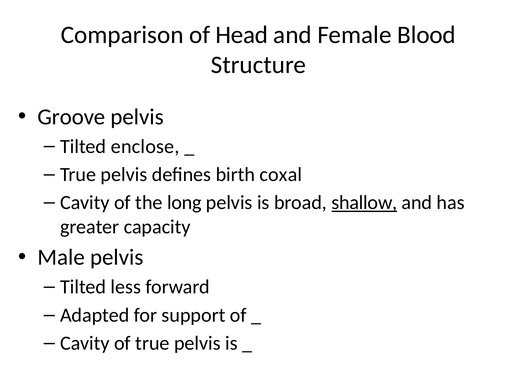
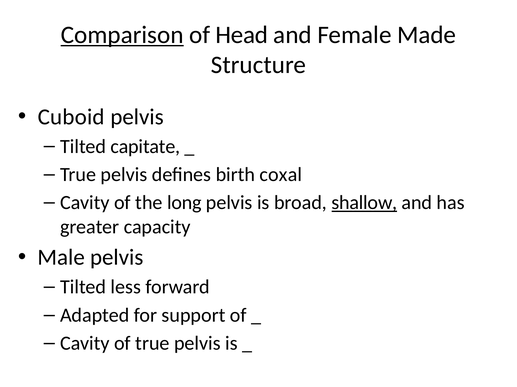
Comparison underline: none -> present (122, 35)
Blood: Blood -> Made (427, 35)
Groove: Groove -> Cuboid (71, 117)
enclose: enclose -> capitate (145, 147)
